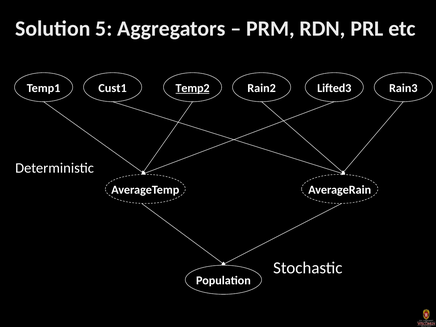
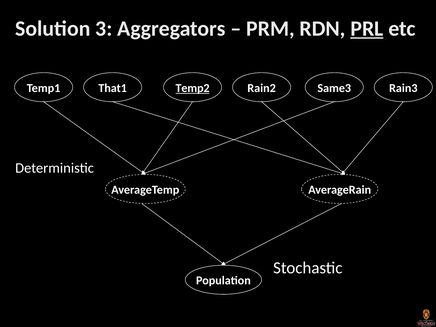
5: 5 -> 3 (104, 29)
PRL underline: none -> present (367, 29)
Cust1: Cust1 -> That1 (113, 88)
Lifted3: Lifted3 -> Same3 (334, 88)
